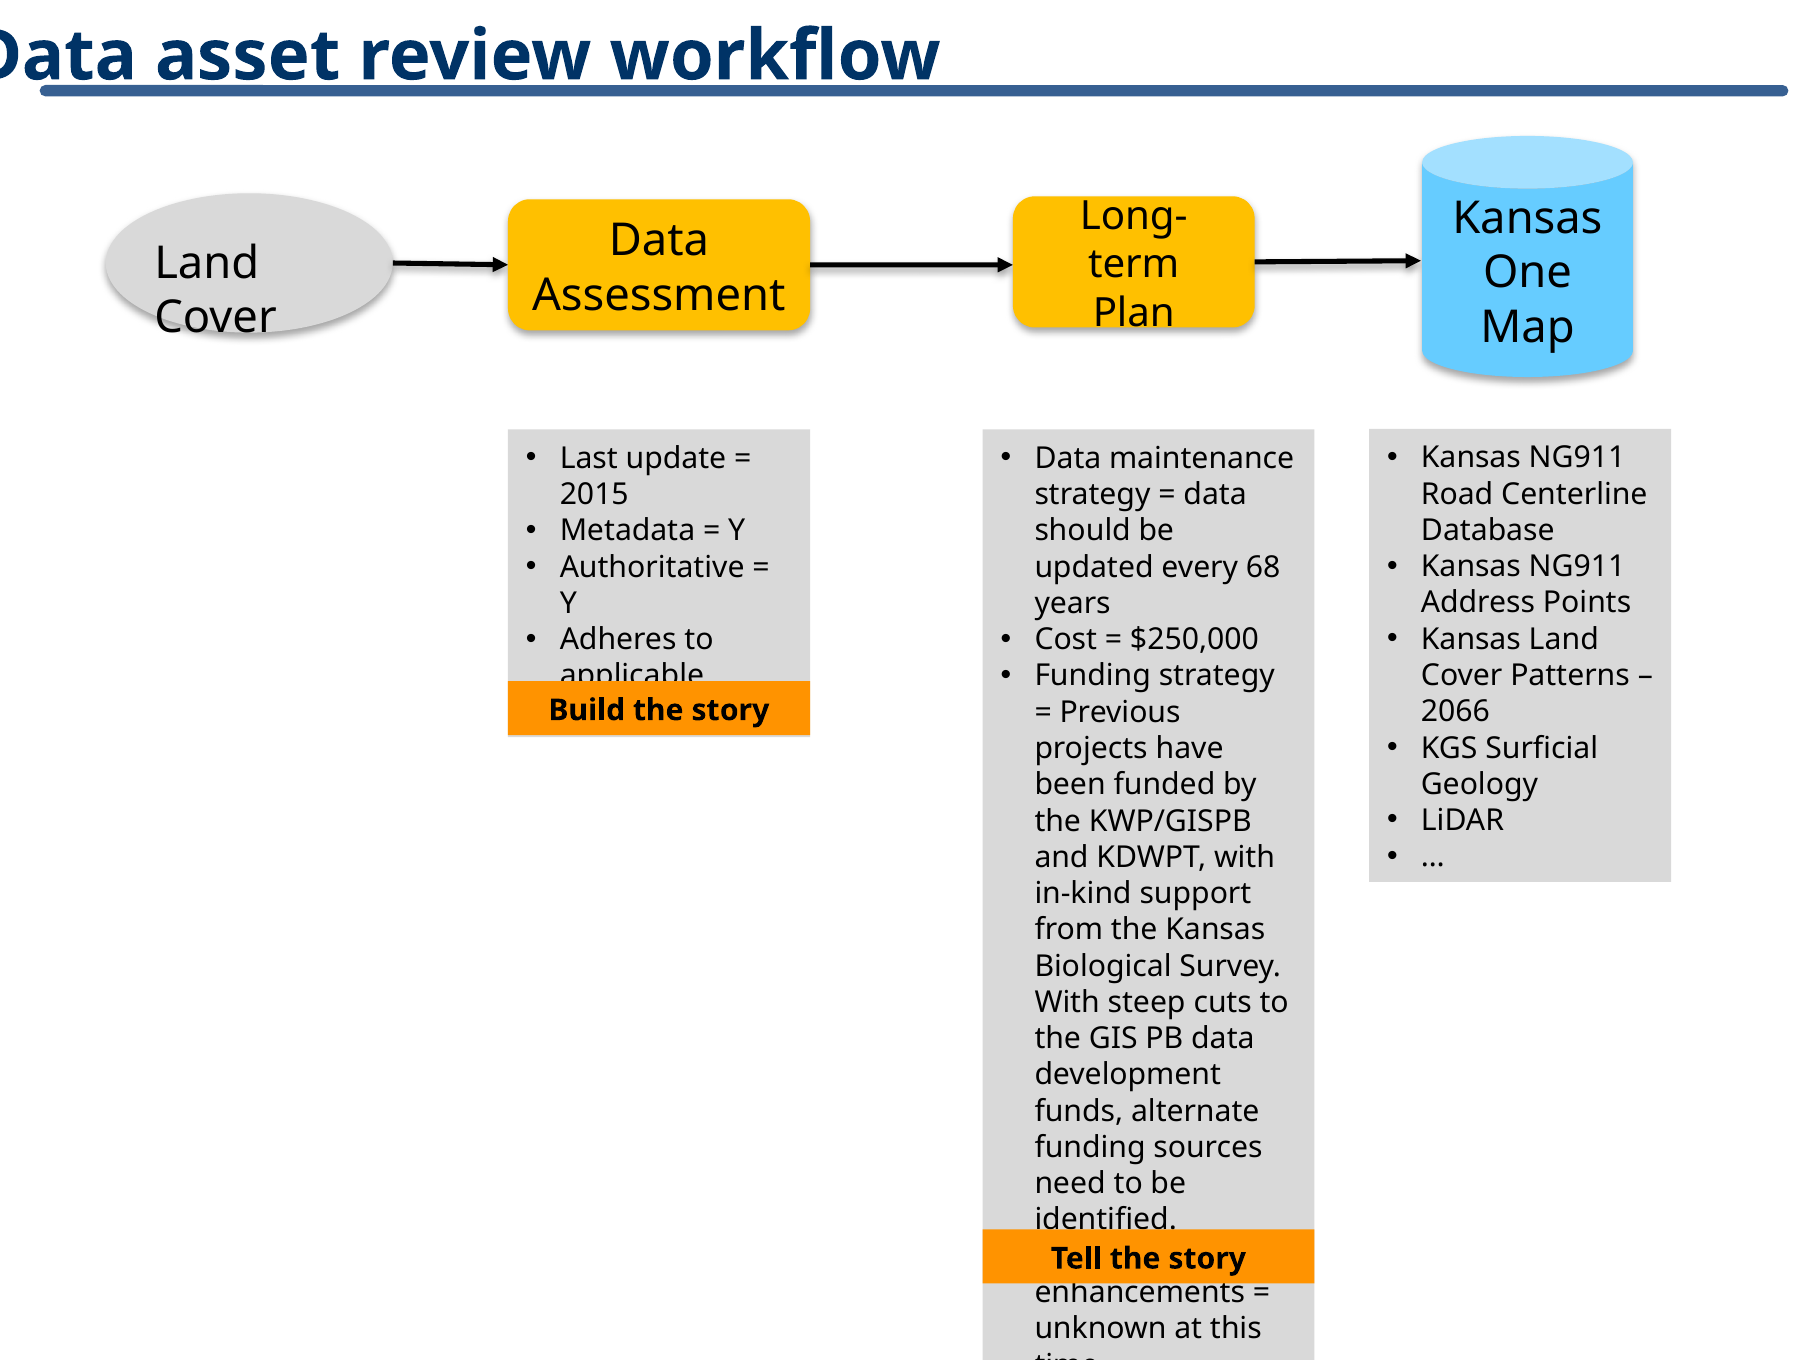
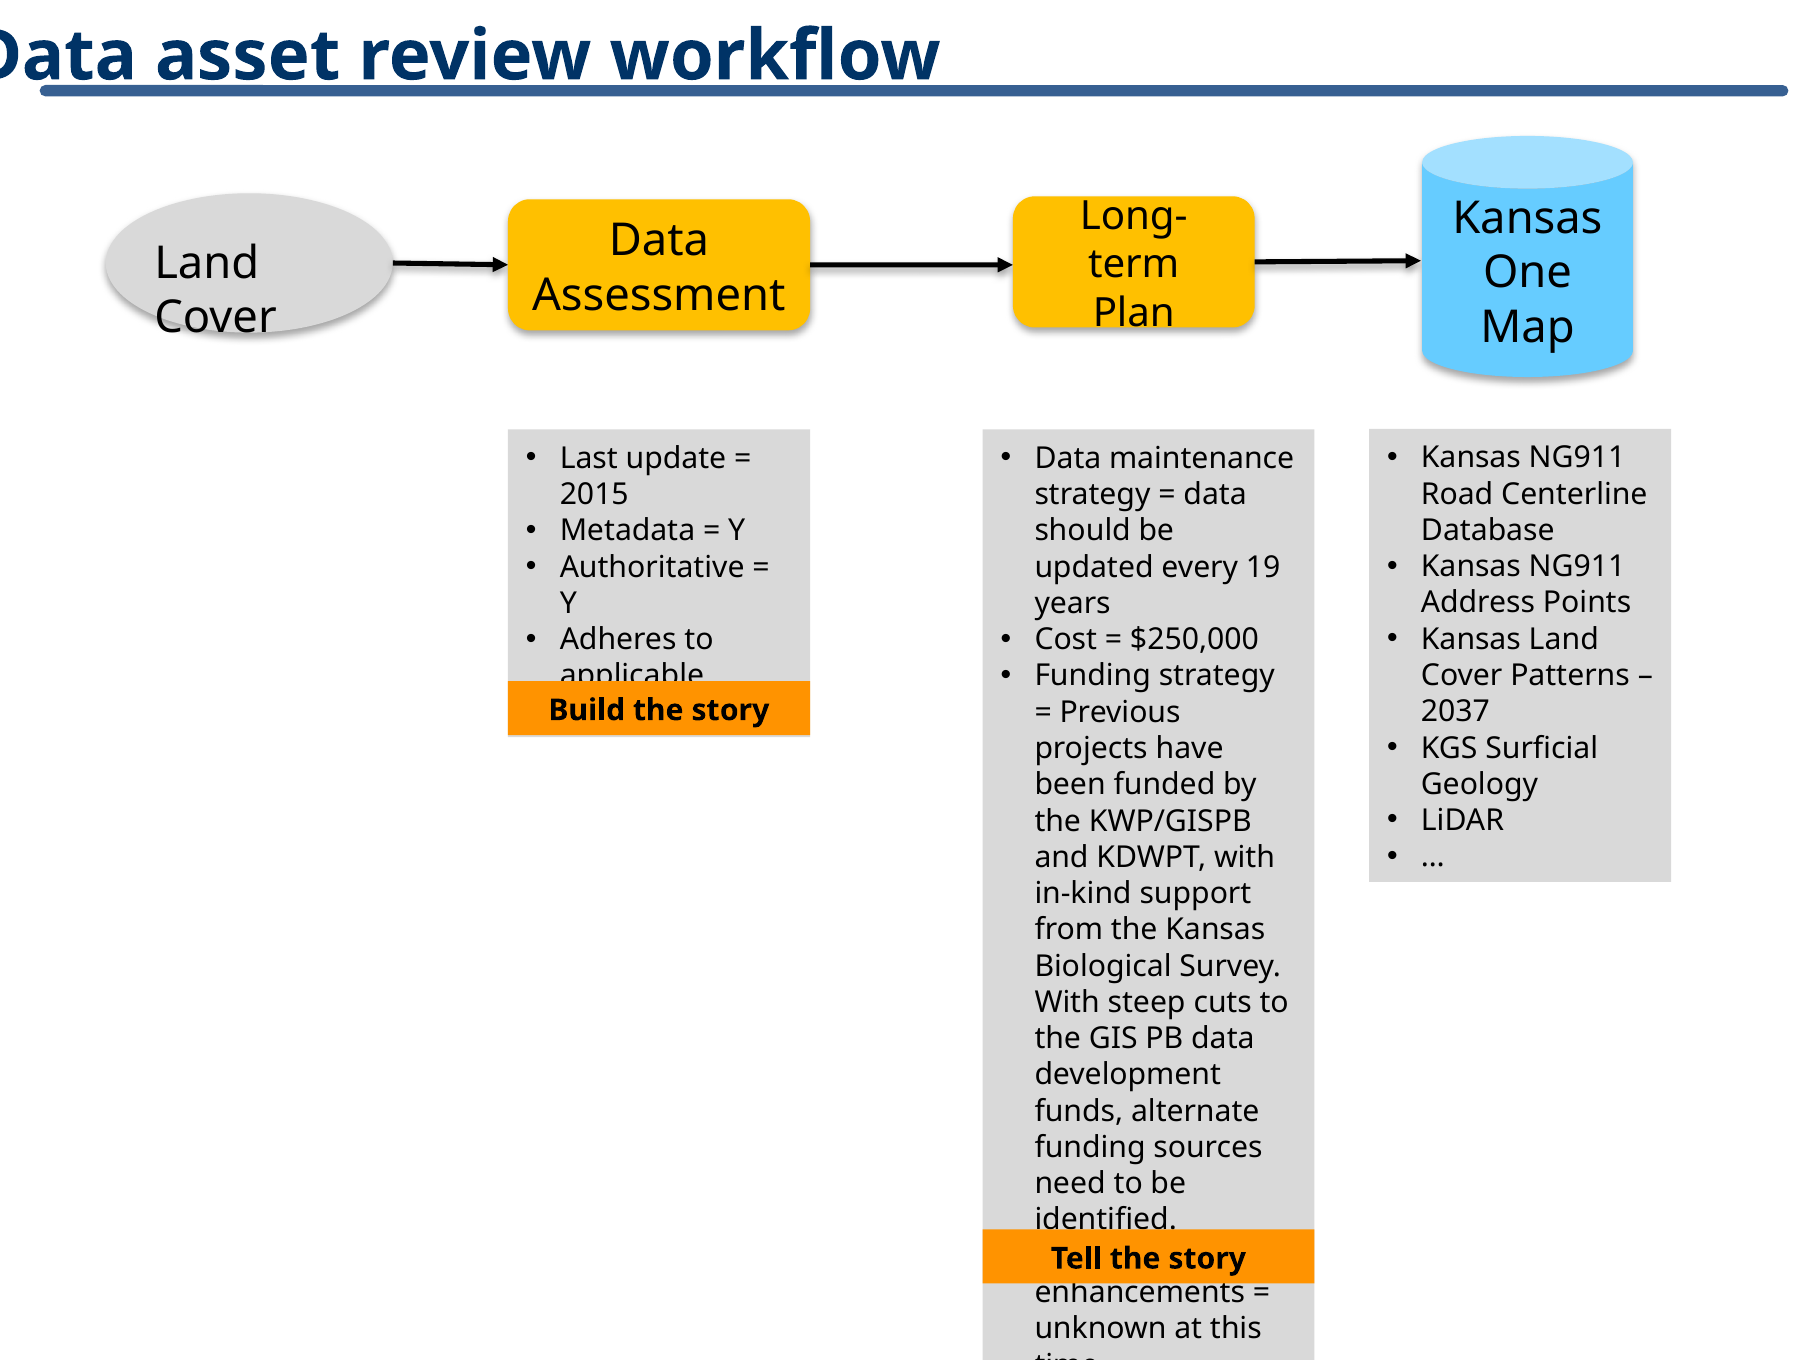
68: 68 -> 19 (1263, 567)
2066: 2066 -> 2037 (1455, 712)
